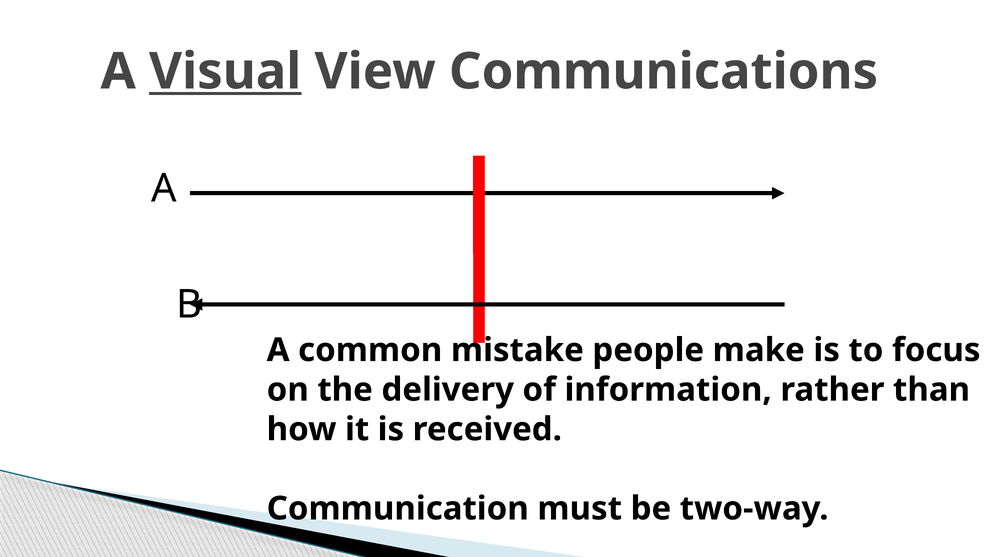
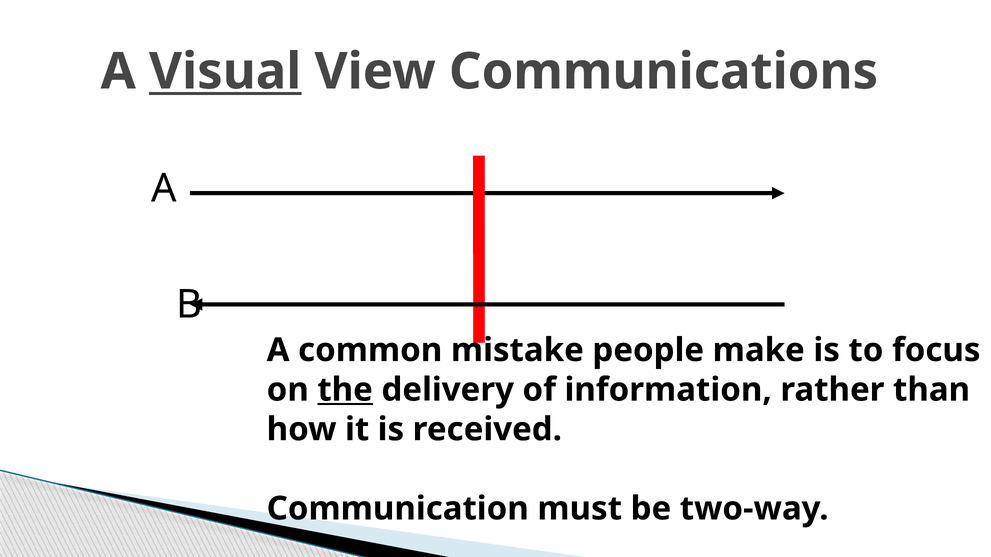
the underline: none -> present (345, 390)
